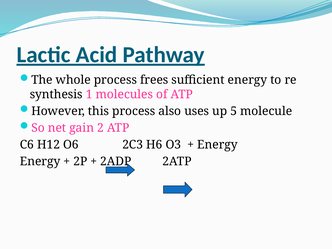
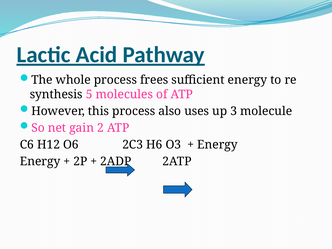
1: 1 -> 5 (89, 94)
5: 5 -> 3 (234, 111)
